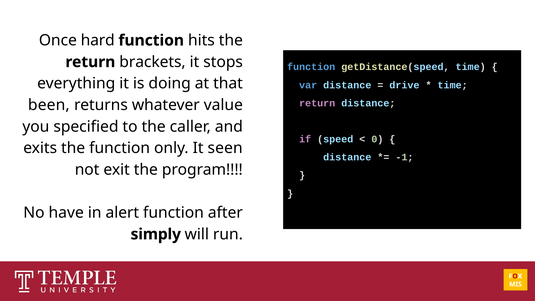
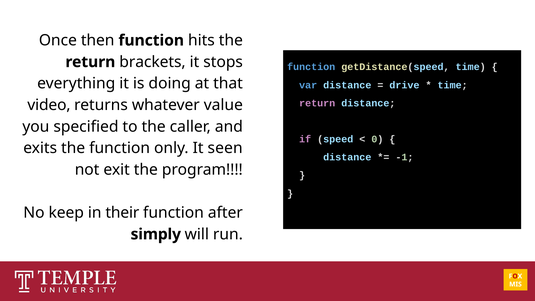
hard: hard -> then (98, 40)
been: been -> video (49, 105)
have: have -> keep (66, 213)
alert: alert -> their (122, 213)
